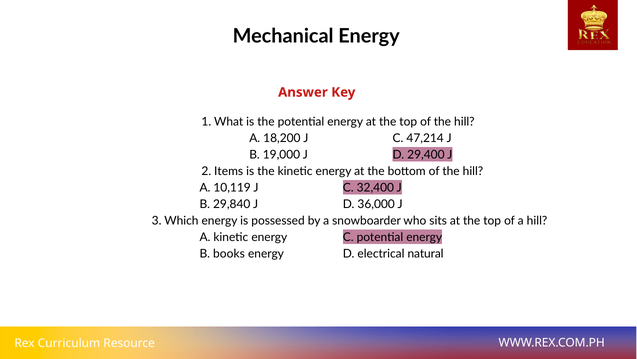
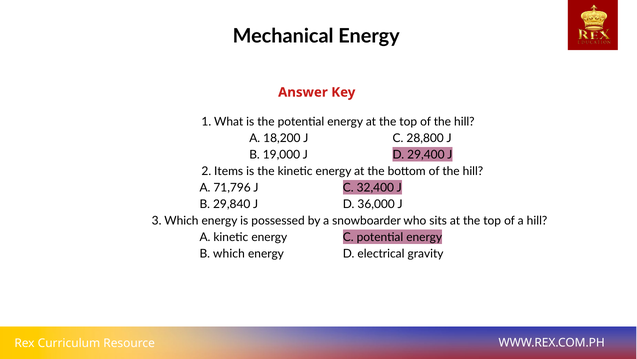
47,214: 47,214 -> 28,800 (425, 138)
10,119: 10,119 -> 71,796 (232, 187)
B books: books -> which (229, 253)
natural: natural -> gravity (425, 253)
